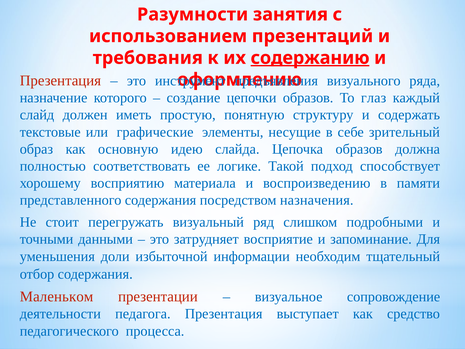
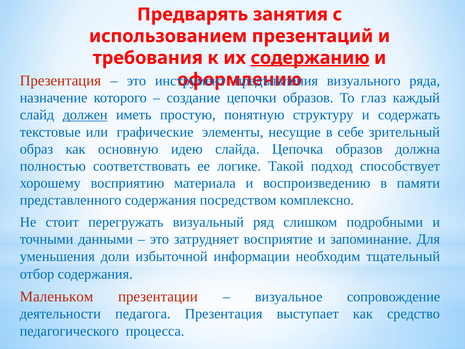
Разумности: Разумности -> Предварять (193, 14)
должен underline: none -> present (85, 115)
назначения: назначения -> комплексно (317, 200)
